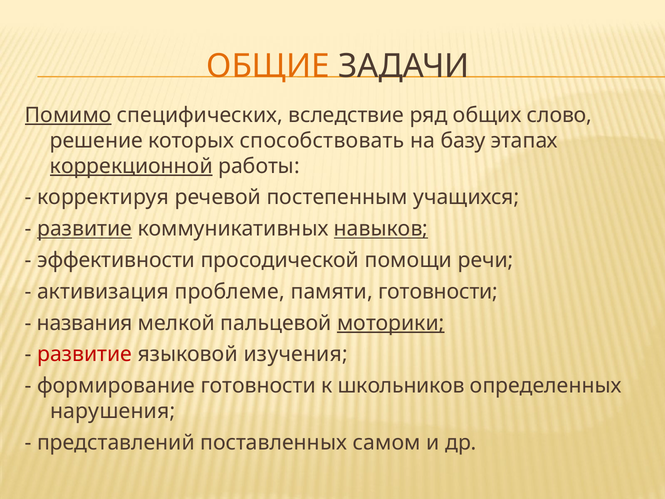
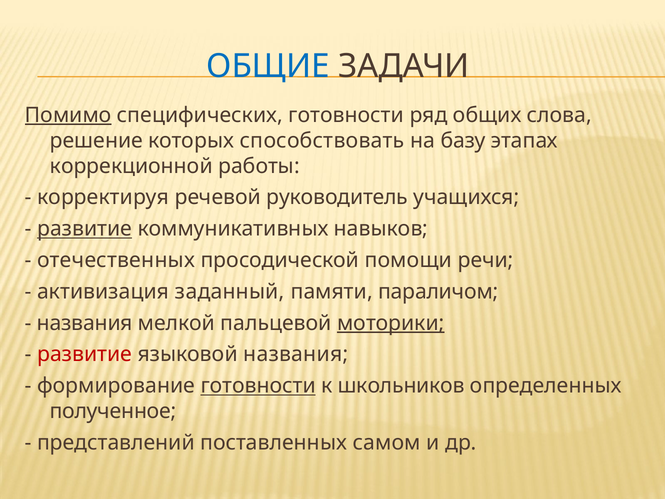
ОБЩИЕ colour: orange -> blue (268, 66)
специфических вследствие: вследствие -> готовности (346, 115)
слово: слово -> слова (559, 115)
коррекционной underline: present -> none (131, 166)
постепенным: постепенным -> руководитель (337, 197)
навыков underline: present -> none (381, 229)
эффективности: эффективности -> отечественных (116, 260)
проблеме: проблеме -> заданный (230, 292)
памяти готовности: готовности -> параличом (438, 292)
языковой изучения: изучения -> названия (296, 354)
готовности underline: none -> present (258, 386)
нарушения: нарушения -> полученное (113, 411)
